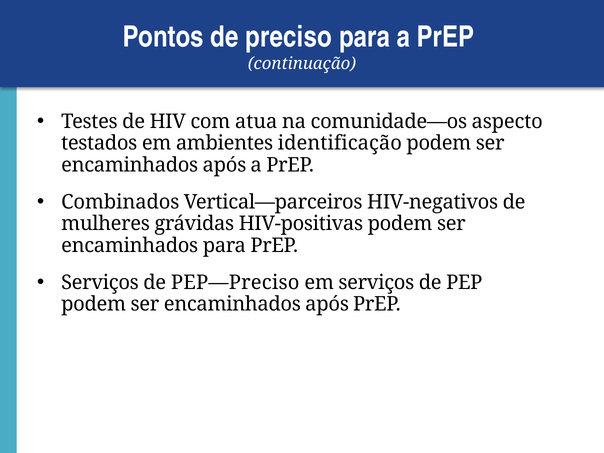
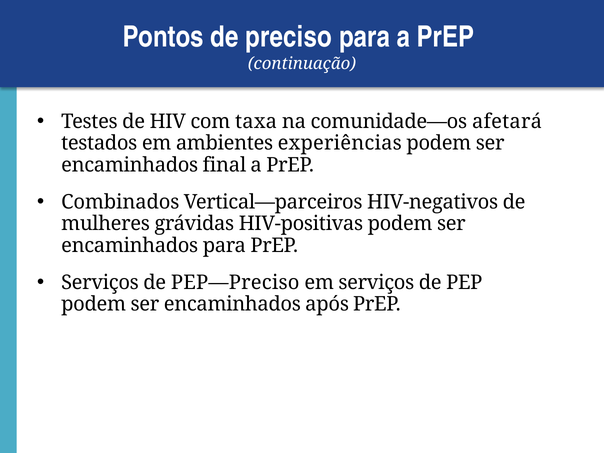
atua: atua -> taxa (256, 121)
aspecto: aspecto -> afetará (507, 121)
identificação: identificação -> experiências (340, 143)
após: após -> final (224, 165)
